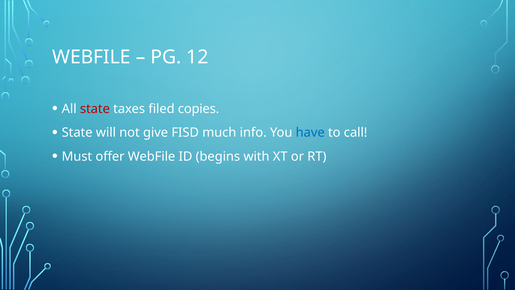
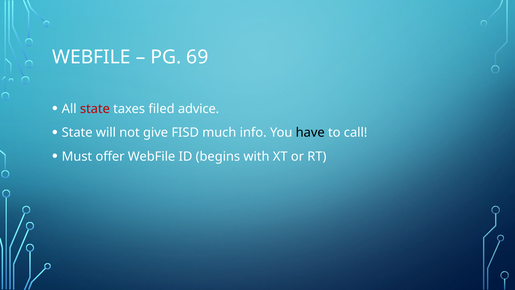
12: 12 -> 69 (197, 57)
copies: copies -> advice (199, 109)
have colour: blue -> black (310, 133)
